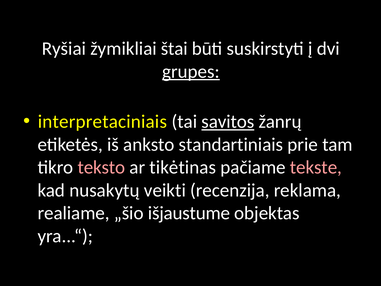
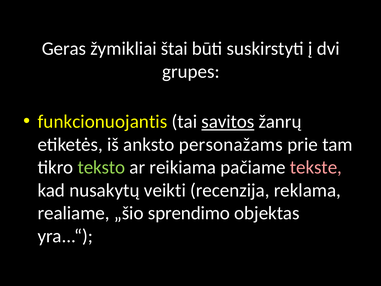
Ryšiai: Ryšiai -> Geras (64, 49)
grupes underline: present -> none (191, 71)
interpretaciniais: interpretaciniais -> funkcionuojantis (102, 122)
standartiniais: standartiniais -> personažams (231, 144)
teksto colour: pink -> light green (101, 167)
tikėtinas: tikėtinas -> reikiama (183, 167)
išjaustume: išjaustume -> sprendimo (189, 213)
